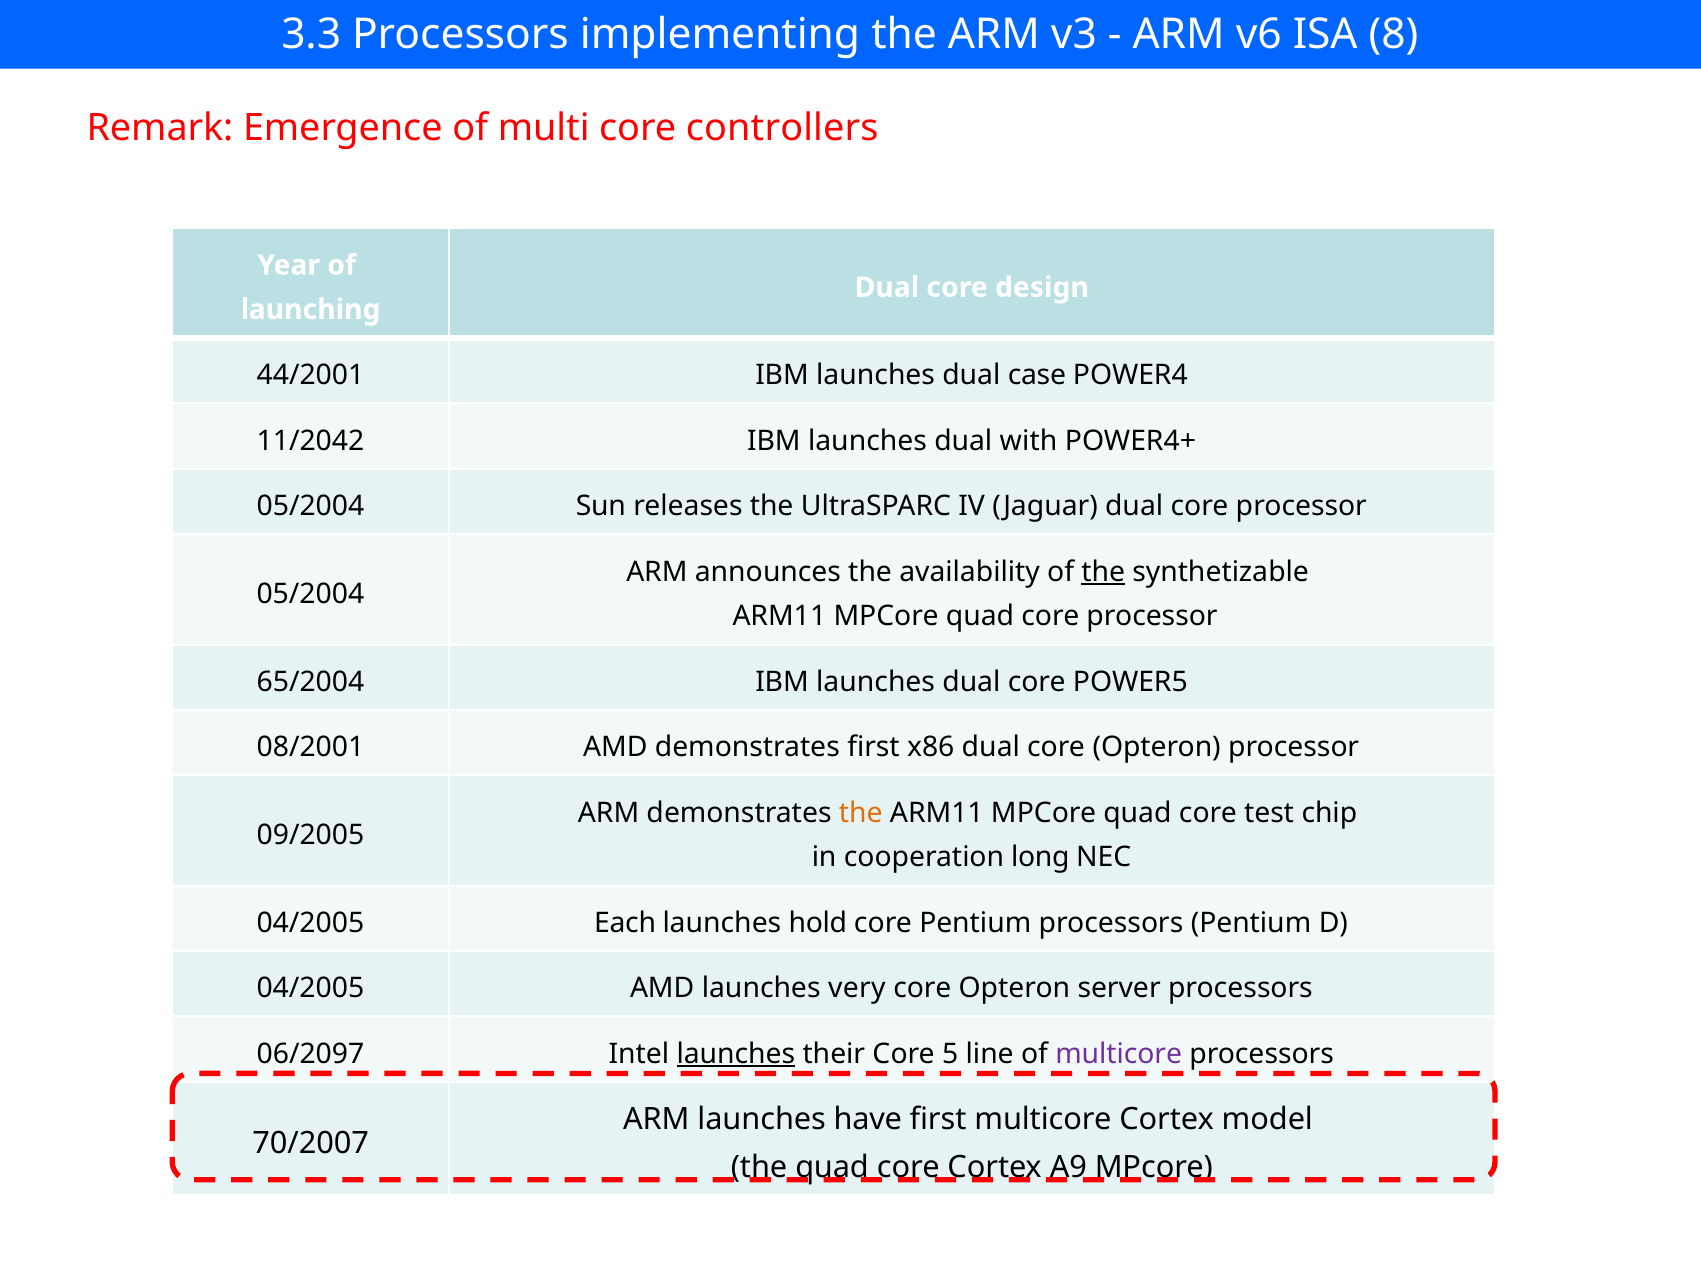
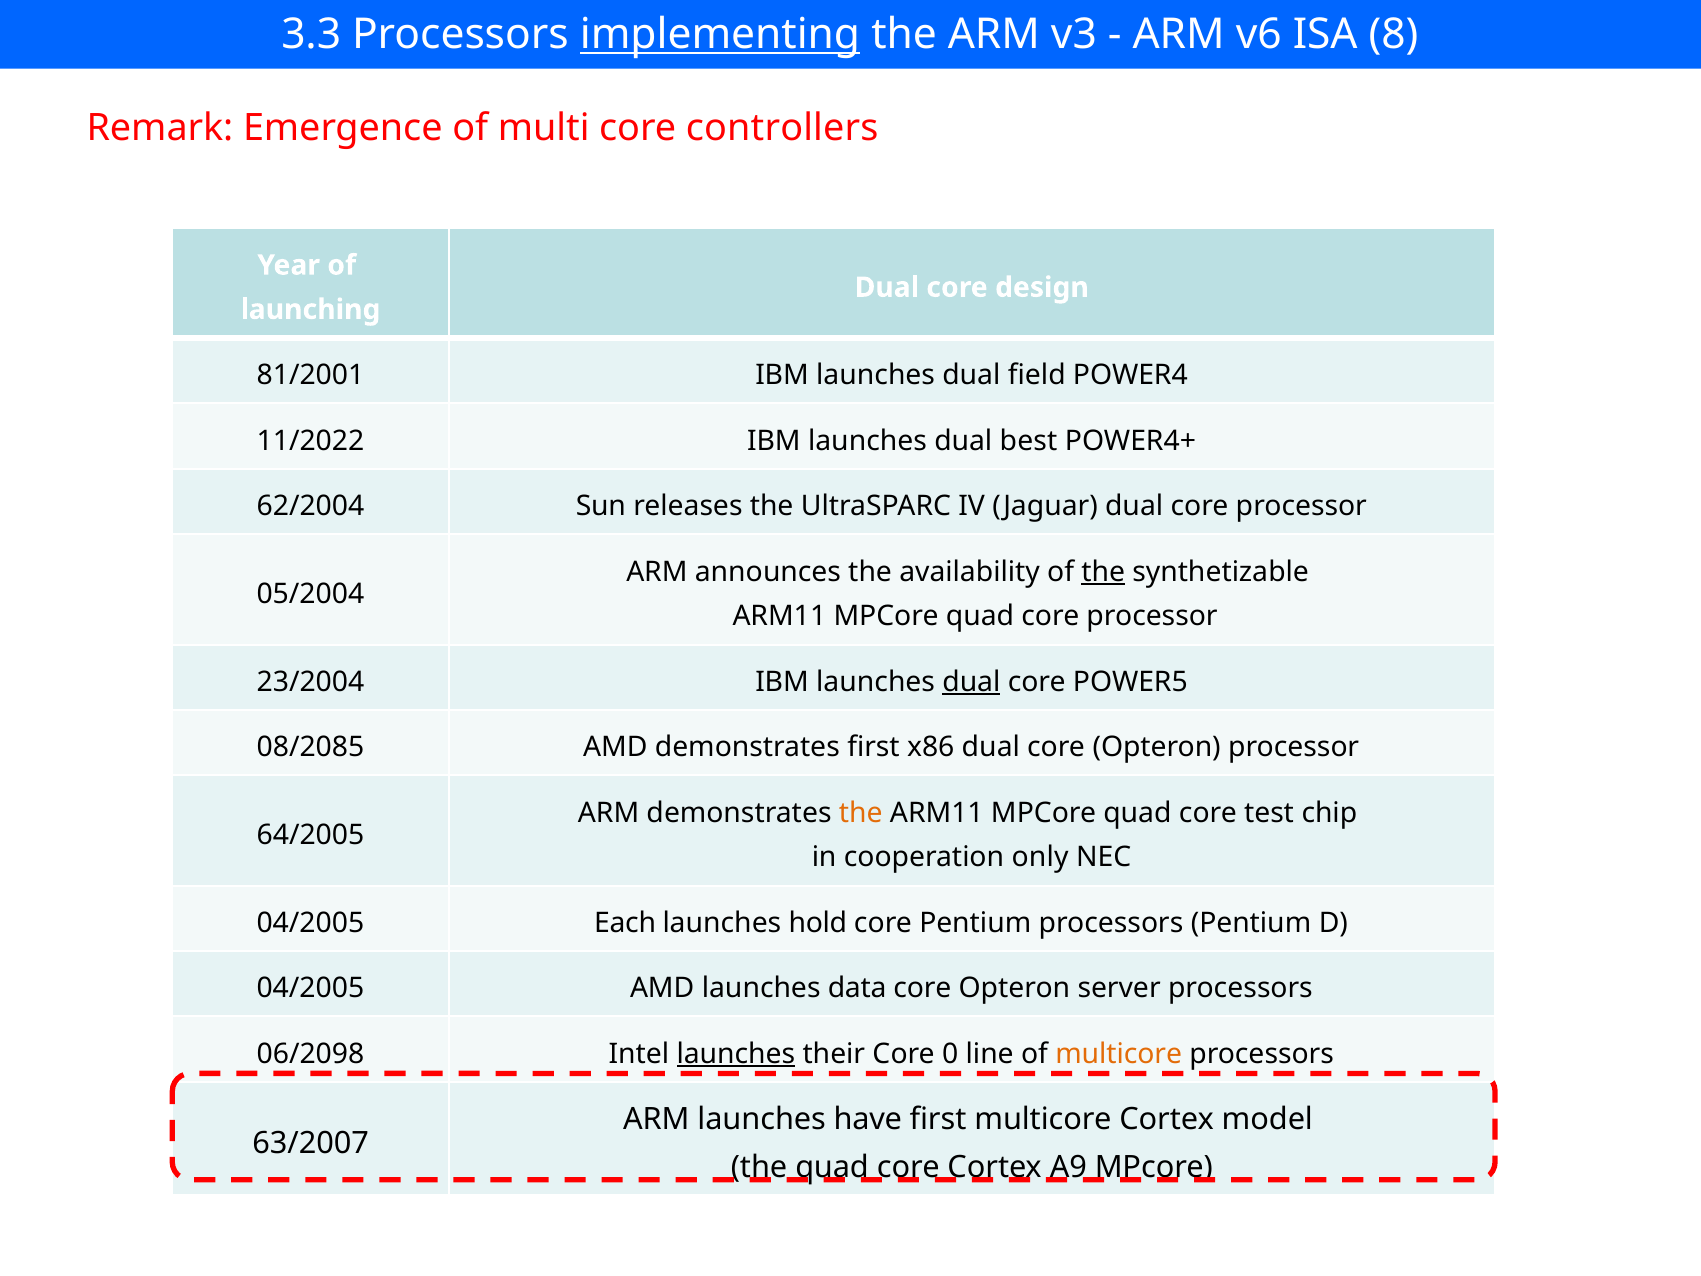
implementing underline: none -> present (720, 35)
44/2001: 44/2001 -> 81/2001 (310, 375)
case: case -> field (1037, 375)
11/2042: 11/2042 -> 11/2022 (310, 441)
with: with -> best (1029, 441)
05/2004: 05/2004 -> 62/2004 (310, 506)
65/2004: 65/2004 -> 23/2004 (310, 682)
dual underline: none -> present (971, 682)
08/2001: 08/2001 -> 08/2085 (310, 747)
09/2005: 09/2005 -> 64/2005 (310, 835)
long: long -> only (1040, 857)
very: very -> data (857, 988)
06/2097: 06/2097 -> 06/2098 (310, 1054)
5: 5 -> 0 (950, 1054)
multicore colour: purple -> orange (1119, 1054)
70/2007: 70/2007 -> 63/2007 (311, 1143)
